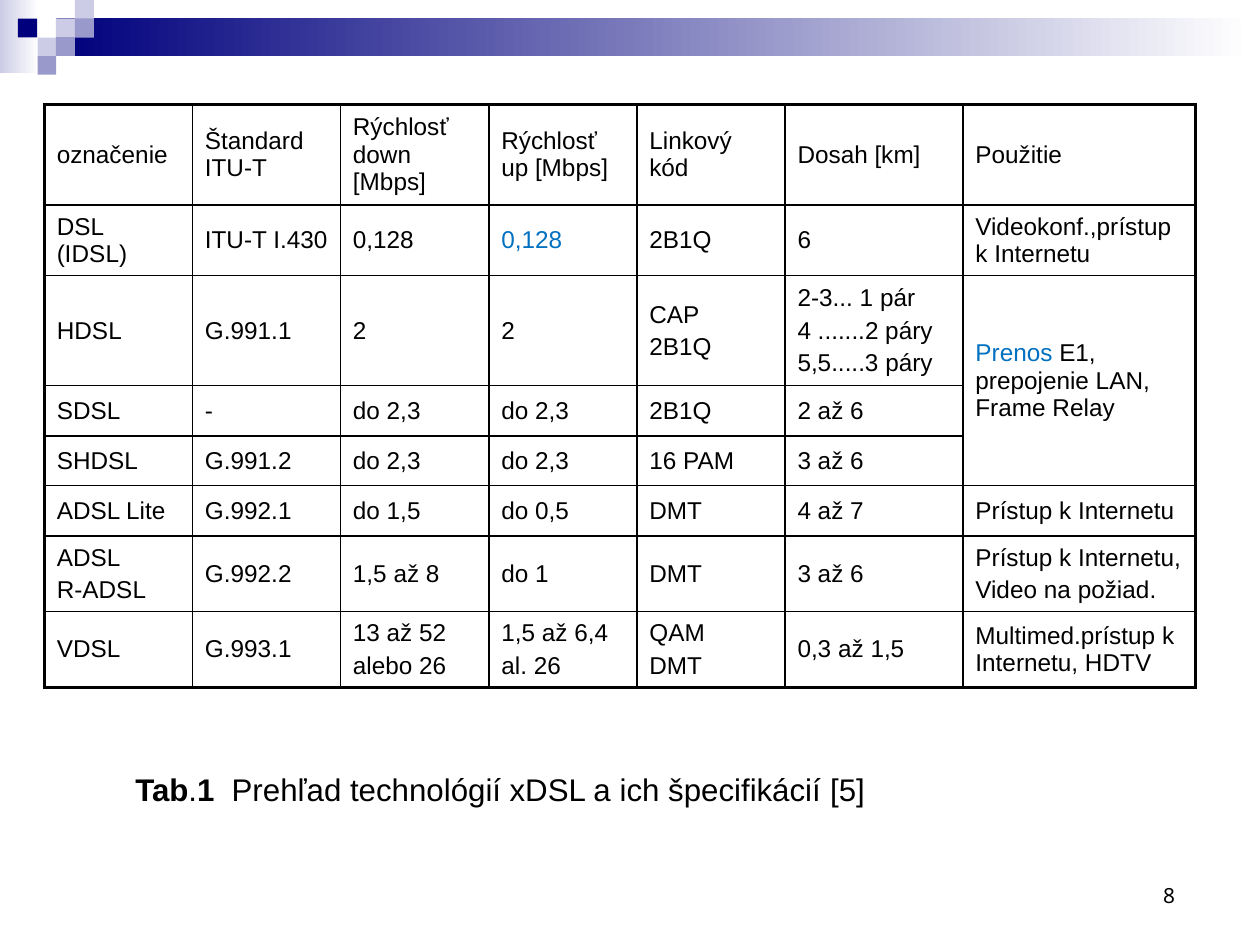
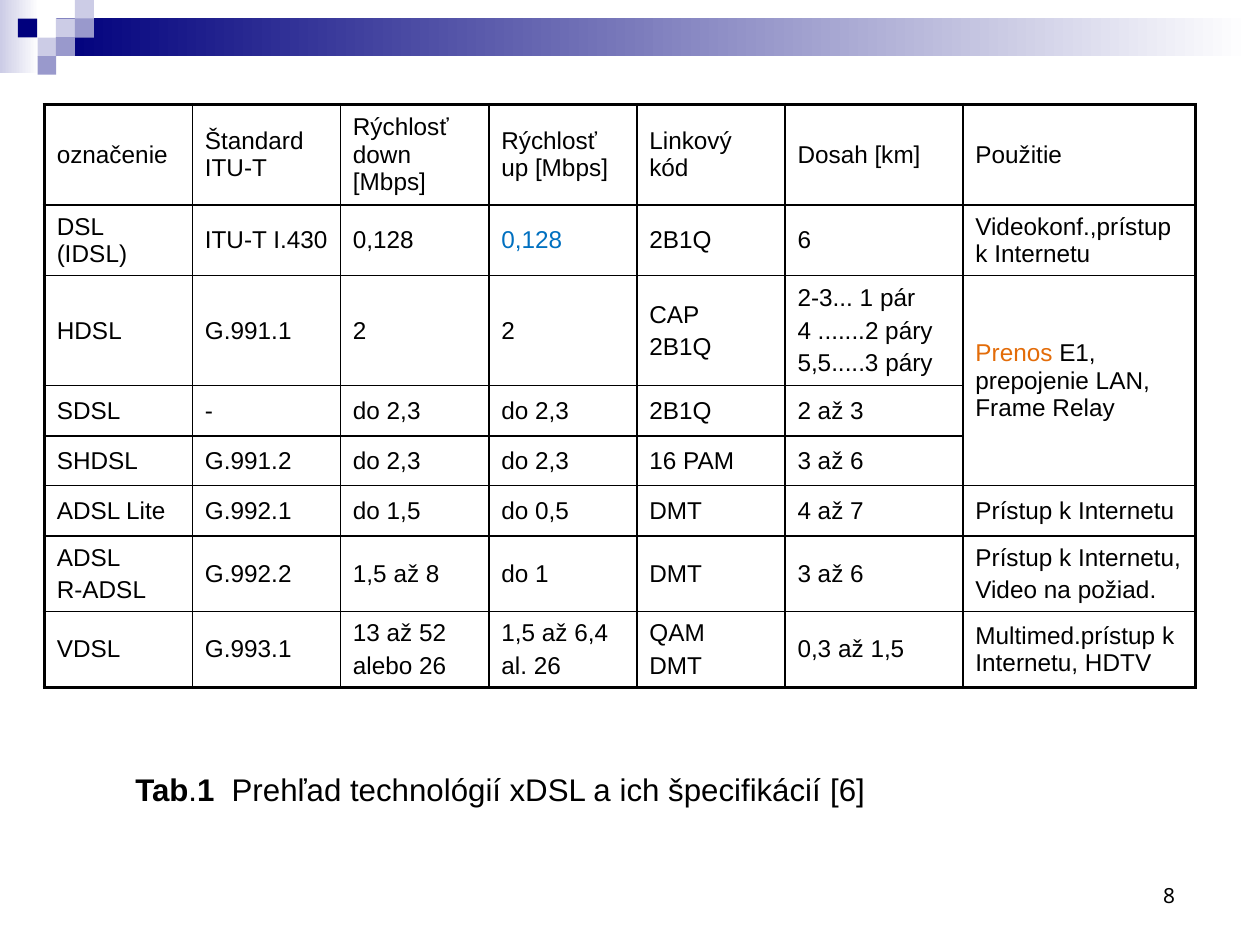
Prenos colour: blue -> orange (1014, 354)
2 až 6: 6 -> 3 (857, 411)
špecifikácií 5: 5 -> 6 (848, 791)
